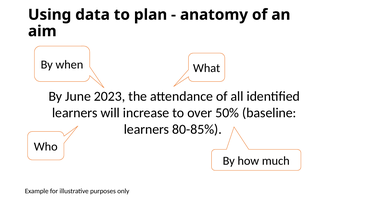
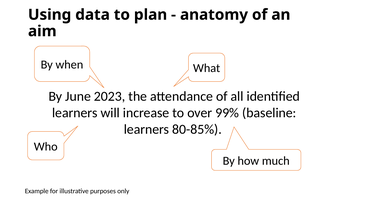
50%: 50% -> 99% (227, 113)
